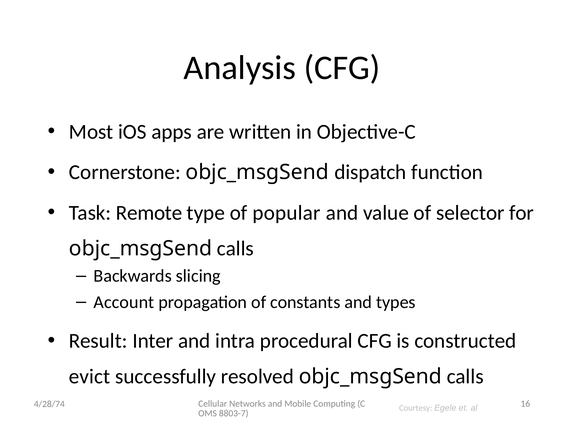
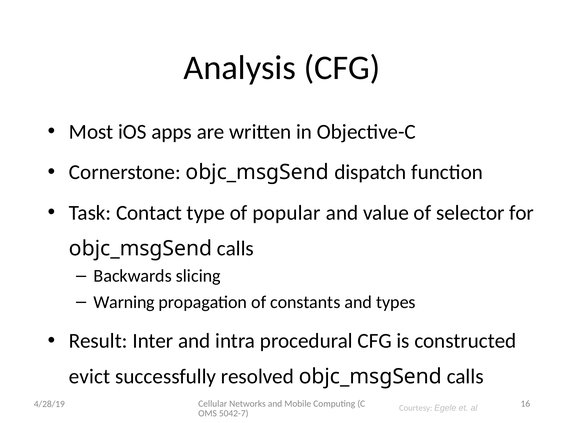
Remote: Remote -> Contact (149, 213)
Account: Account -> Warning (124, 302)
4/28/74: 4/28/74 -> 4/28/19 (49, 404)
8803-7: 8803-7 -> 5042-7 (234, 413)
